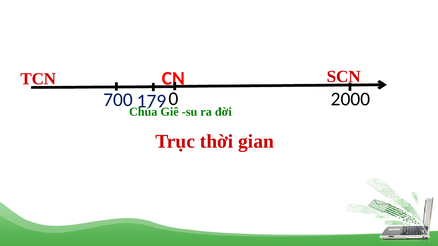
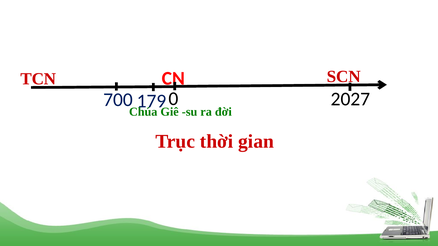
2000: 2000 -> 2027 (350, 99)
